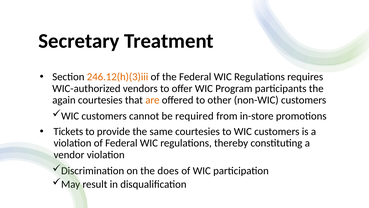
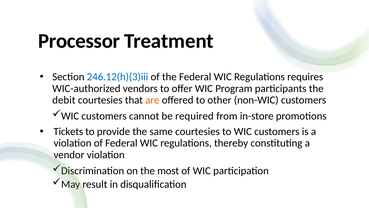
Secretary: Secretary -> Processor (79, 41)
246.12(h)(3)iii colour: orange -> blue (118, 77)
again: again -> debit (64, 100)
does: does -> most (168, 170)
